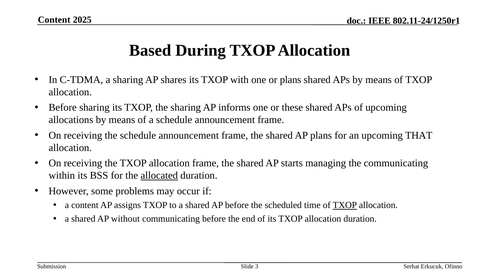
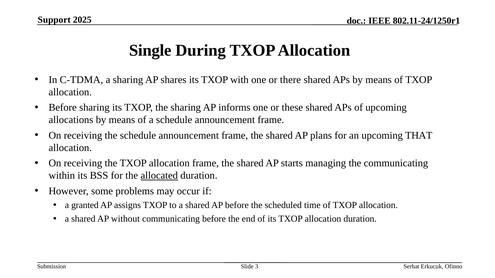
Content: Content -> Support (54, 20)
Based: Based -> Single (150, 51)
or plans: plans -> there (290, 80)
a content: content -> granted (85, 206)
TXOP underline: present -> none (345, 206)
